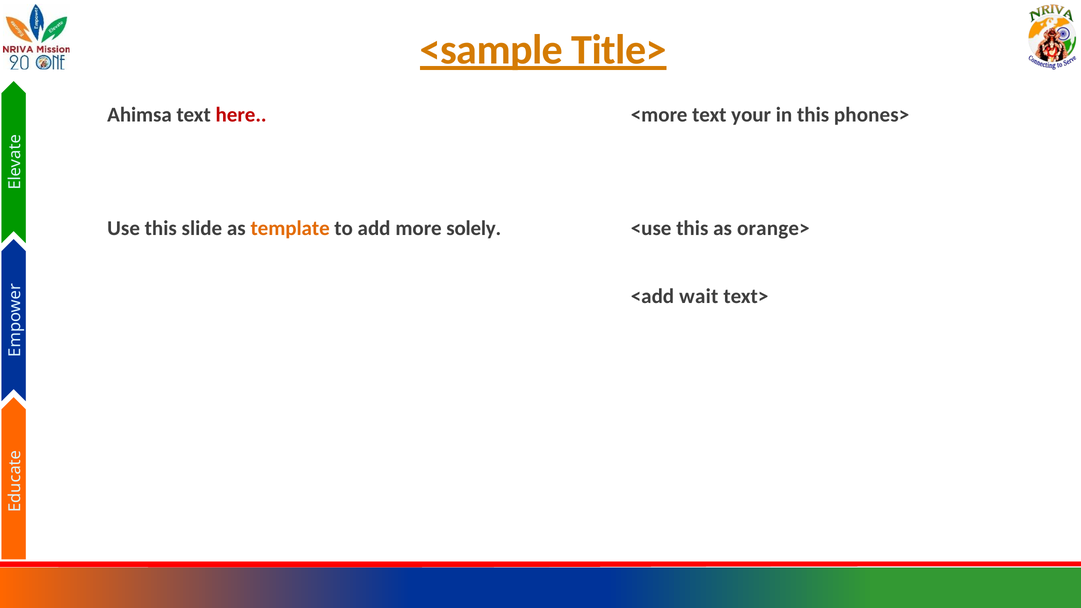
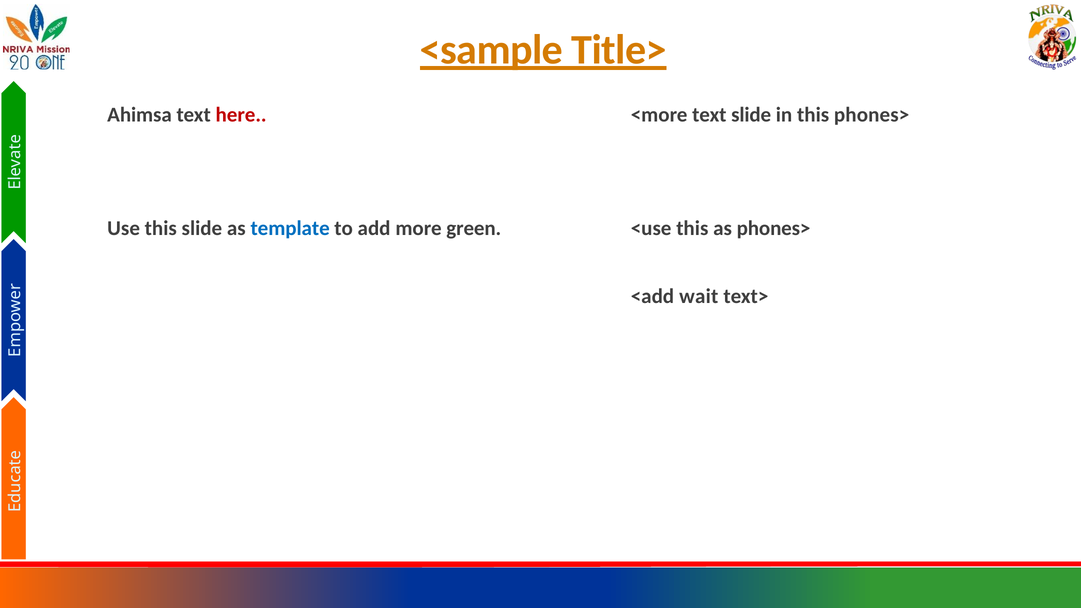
text your: your -> slide (751, 115)
template colour: orange -> blue (290, 228)
solely: solely -> green (474, 228)
as orange>: orange> -> phones> (774, 228)
